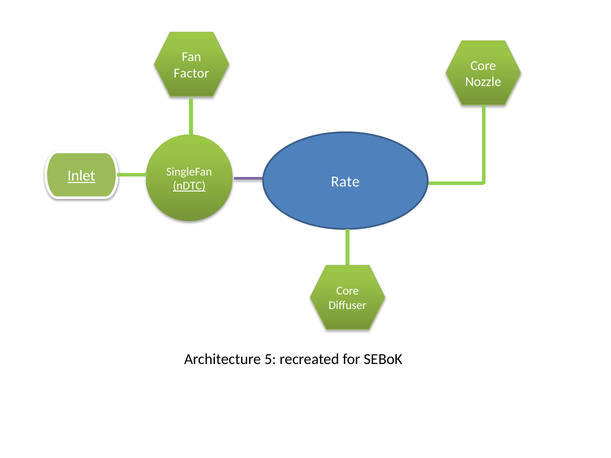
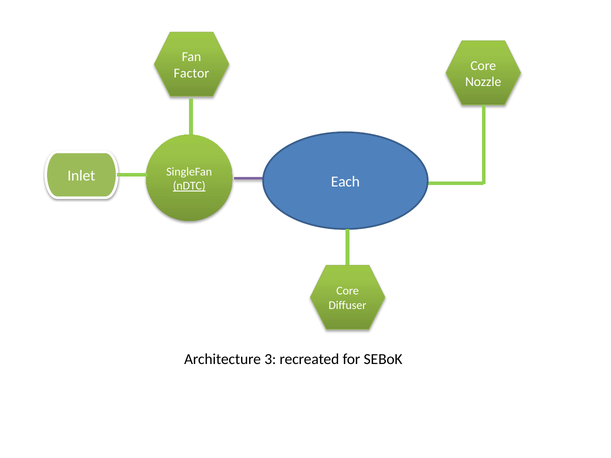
Inlet underline: present -> none (81, 176)
Rate: Rate -> Each (345, 182)
5: 5 -> 3 (270, 359)
